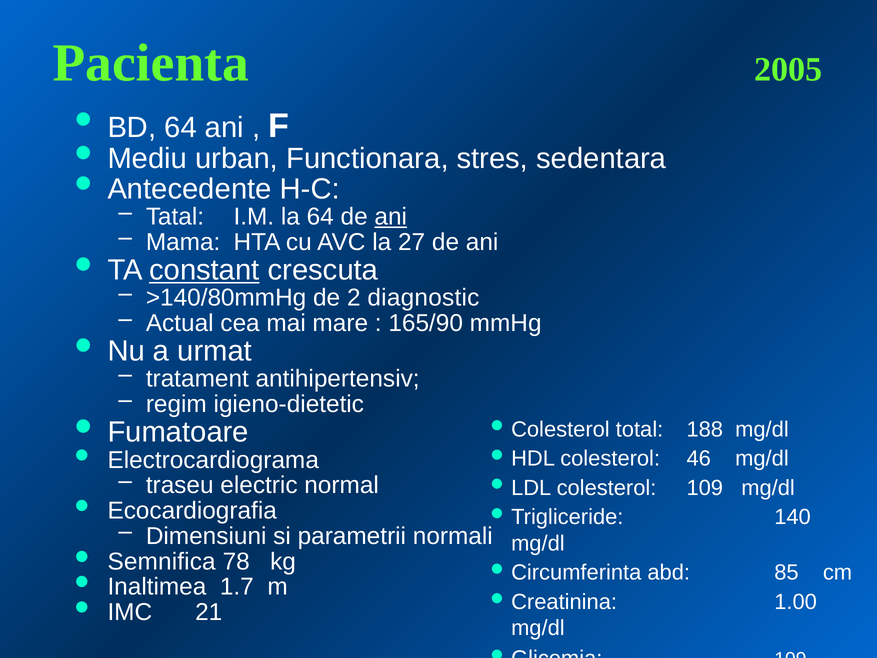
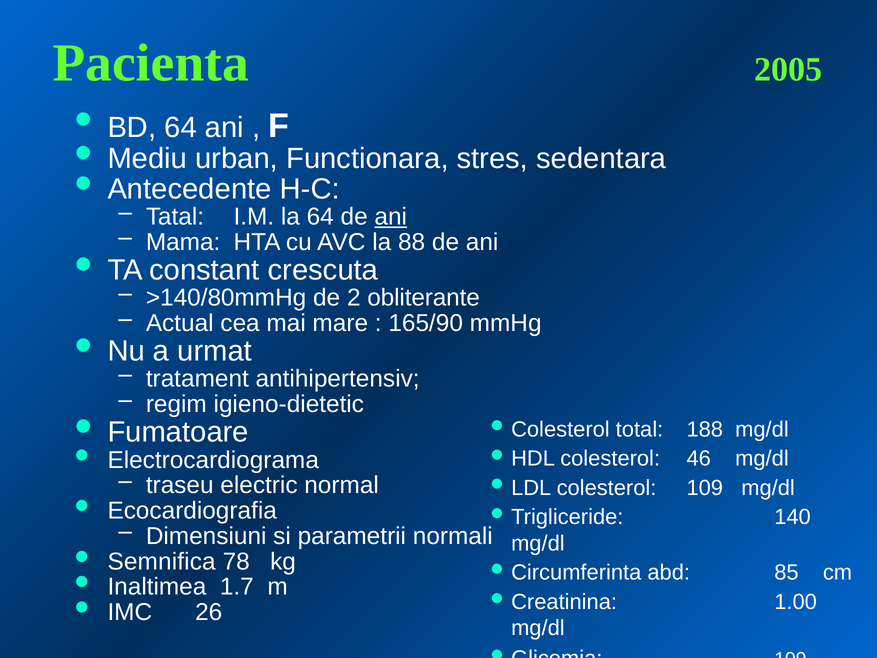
27: 27 -> 88 (412, 242)
constant underline: present -> none (204, 270)
diagnostic: diagnostic -> obliterante (424, 298)
21: 21 -> 26 (209, 612)
